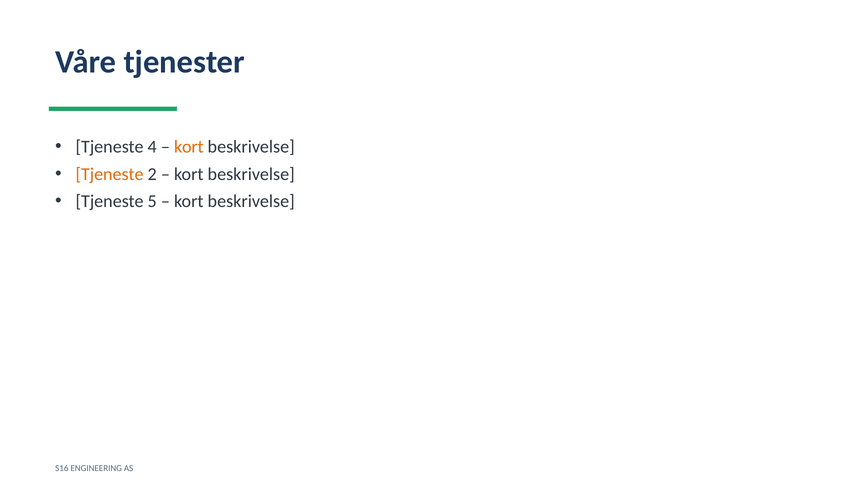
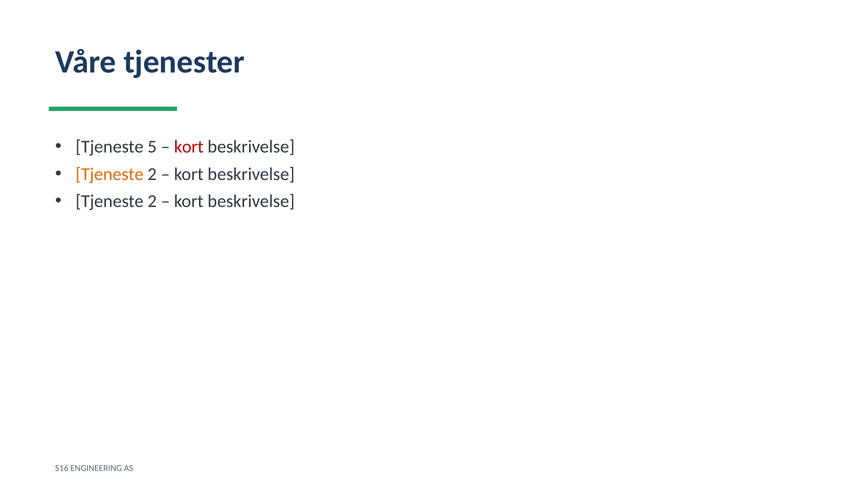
4: 4 -> 5 (152, 147)
kort colour: orange -> red (189, 147)
5: 5 -> 2 (152, 201)
